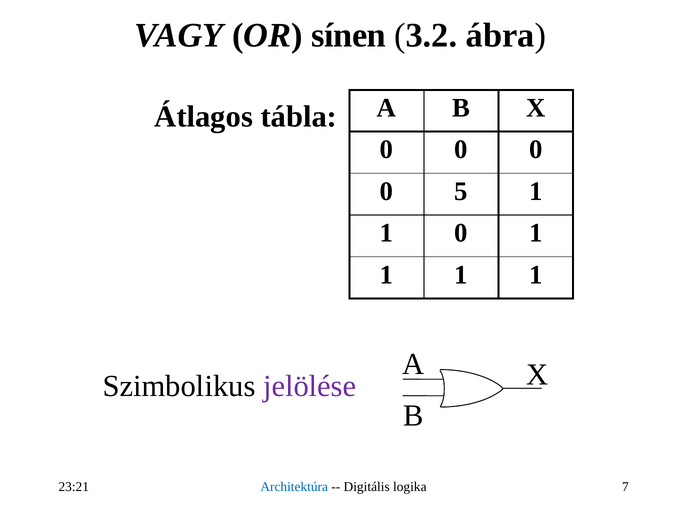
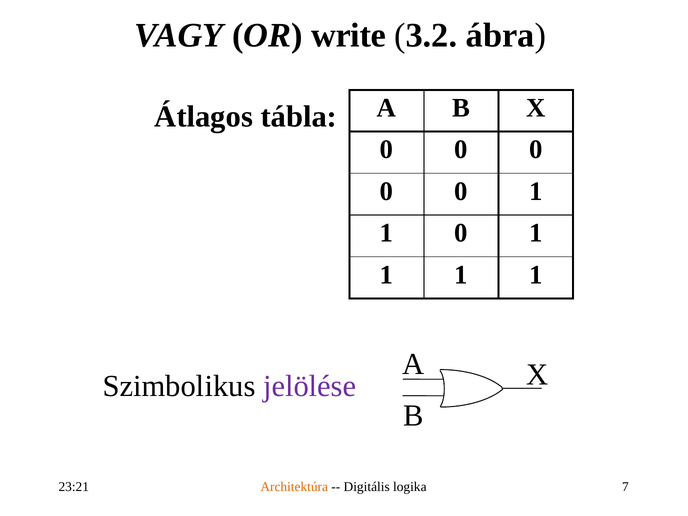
sínen: sínen -> write (349, 35)
5: 5 -> 0 (461, 191)
Architektúra colour: blue -> orange (294, 487)
